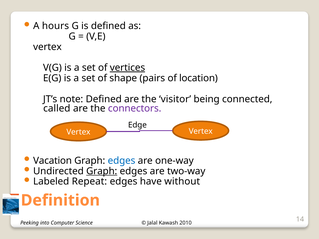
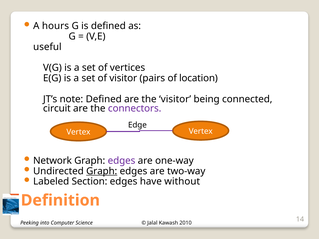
vertex: vertex -> useful (47, 47)
vertices underline: present -> none (127, 68)
of shape: shape -> visitor (123, 78)
called: called -> circuit (57, 109)
Vacation: Vacation -> Network (53, 161)
edges colour: blue -> purple (122, 161)
Repeat: Repeat -> Section (89, 182)
